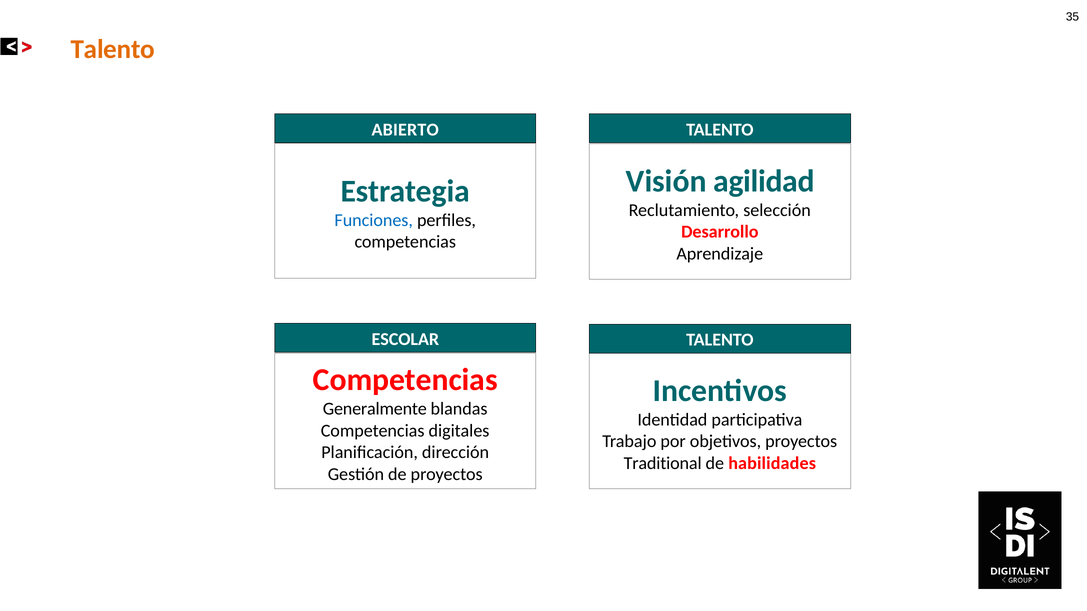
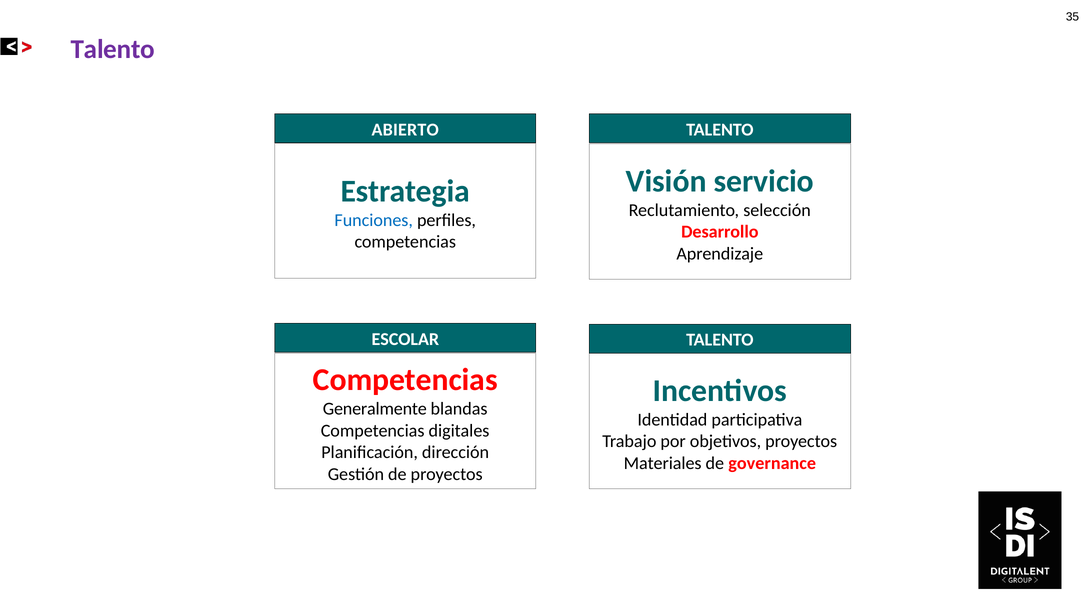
Talento colour: orange -> purple (113, 49)
agilidad: agilidad -> servicio (764, 181)
Traditional: Traditional -> Materiales (663, 464)
habilidades: habilidades -> governance (772, 464)
